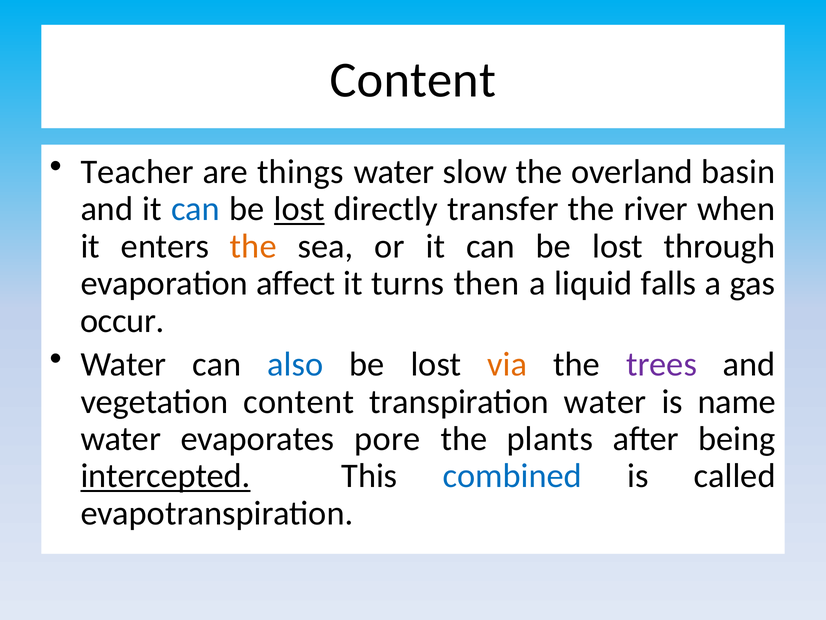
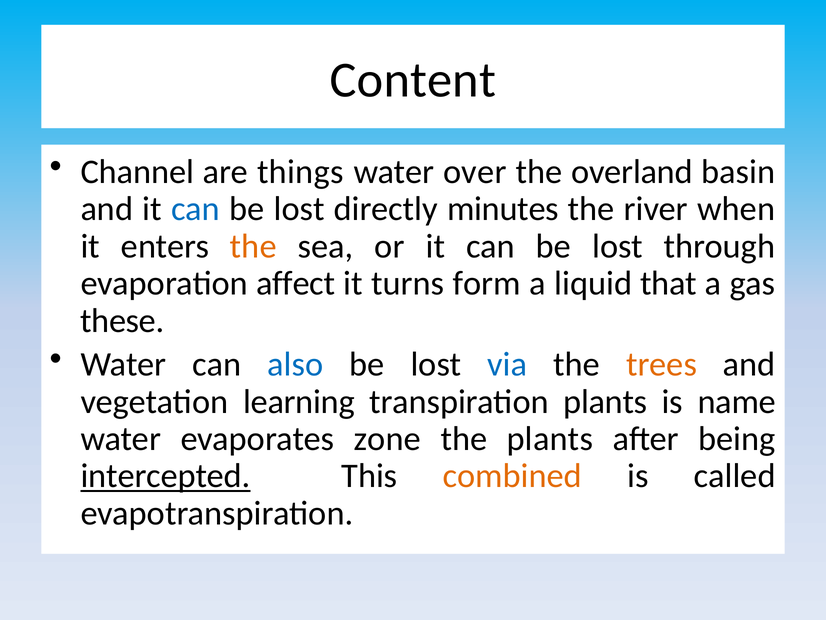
Teacher: Teacher -> Channel (137, 172)
slow: slow -> over (475, 172)
lost underline: present -> none (299, 209)
transfer: transfer -> minutes (503, 209)
then: then -> form (487, 283)
falls: falls -> that (669, 283)
occur: occur -> these (122, 320)
via colour: orange -> blue (507, 364)
trees colour: purple -> orange (662, 364)
vegetation content: content -> learning (299, 401)
transpiration water: water -> plants (605, 401)
pore: pore -> zone (387, 439)
combined colour: blue -> orange (512, 476)
